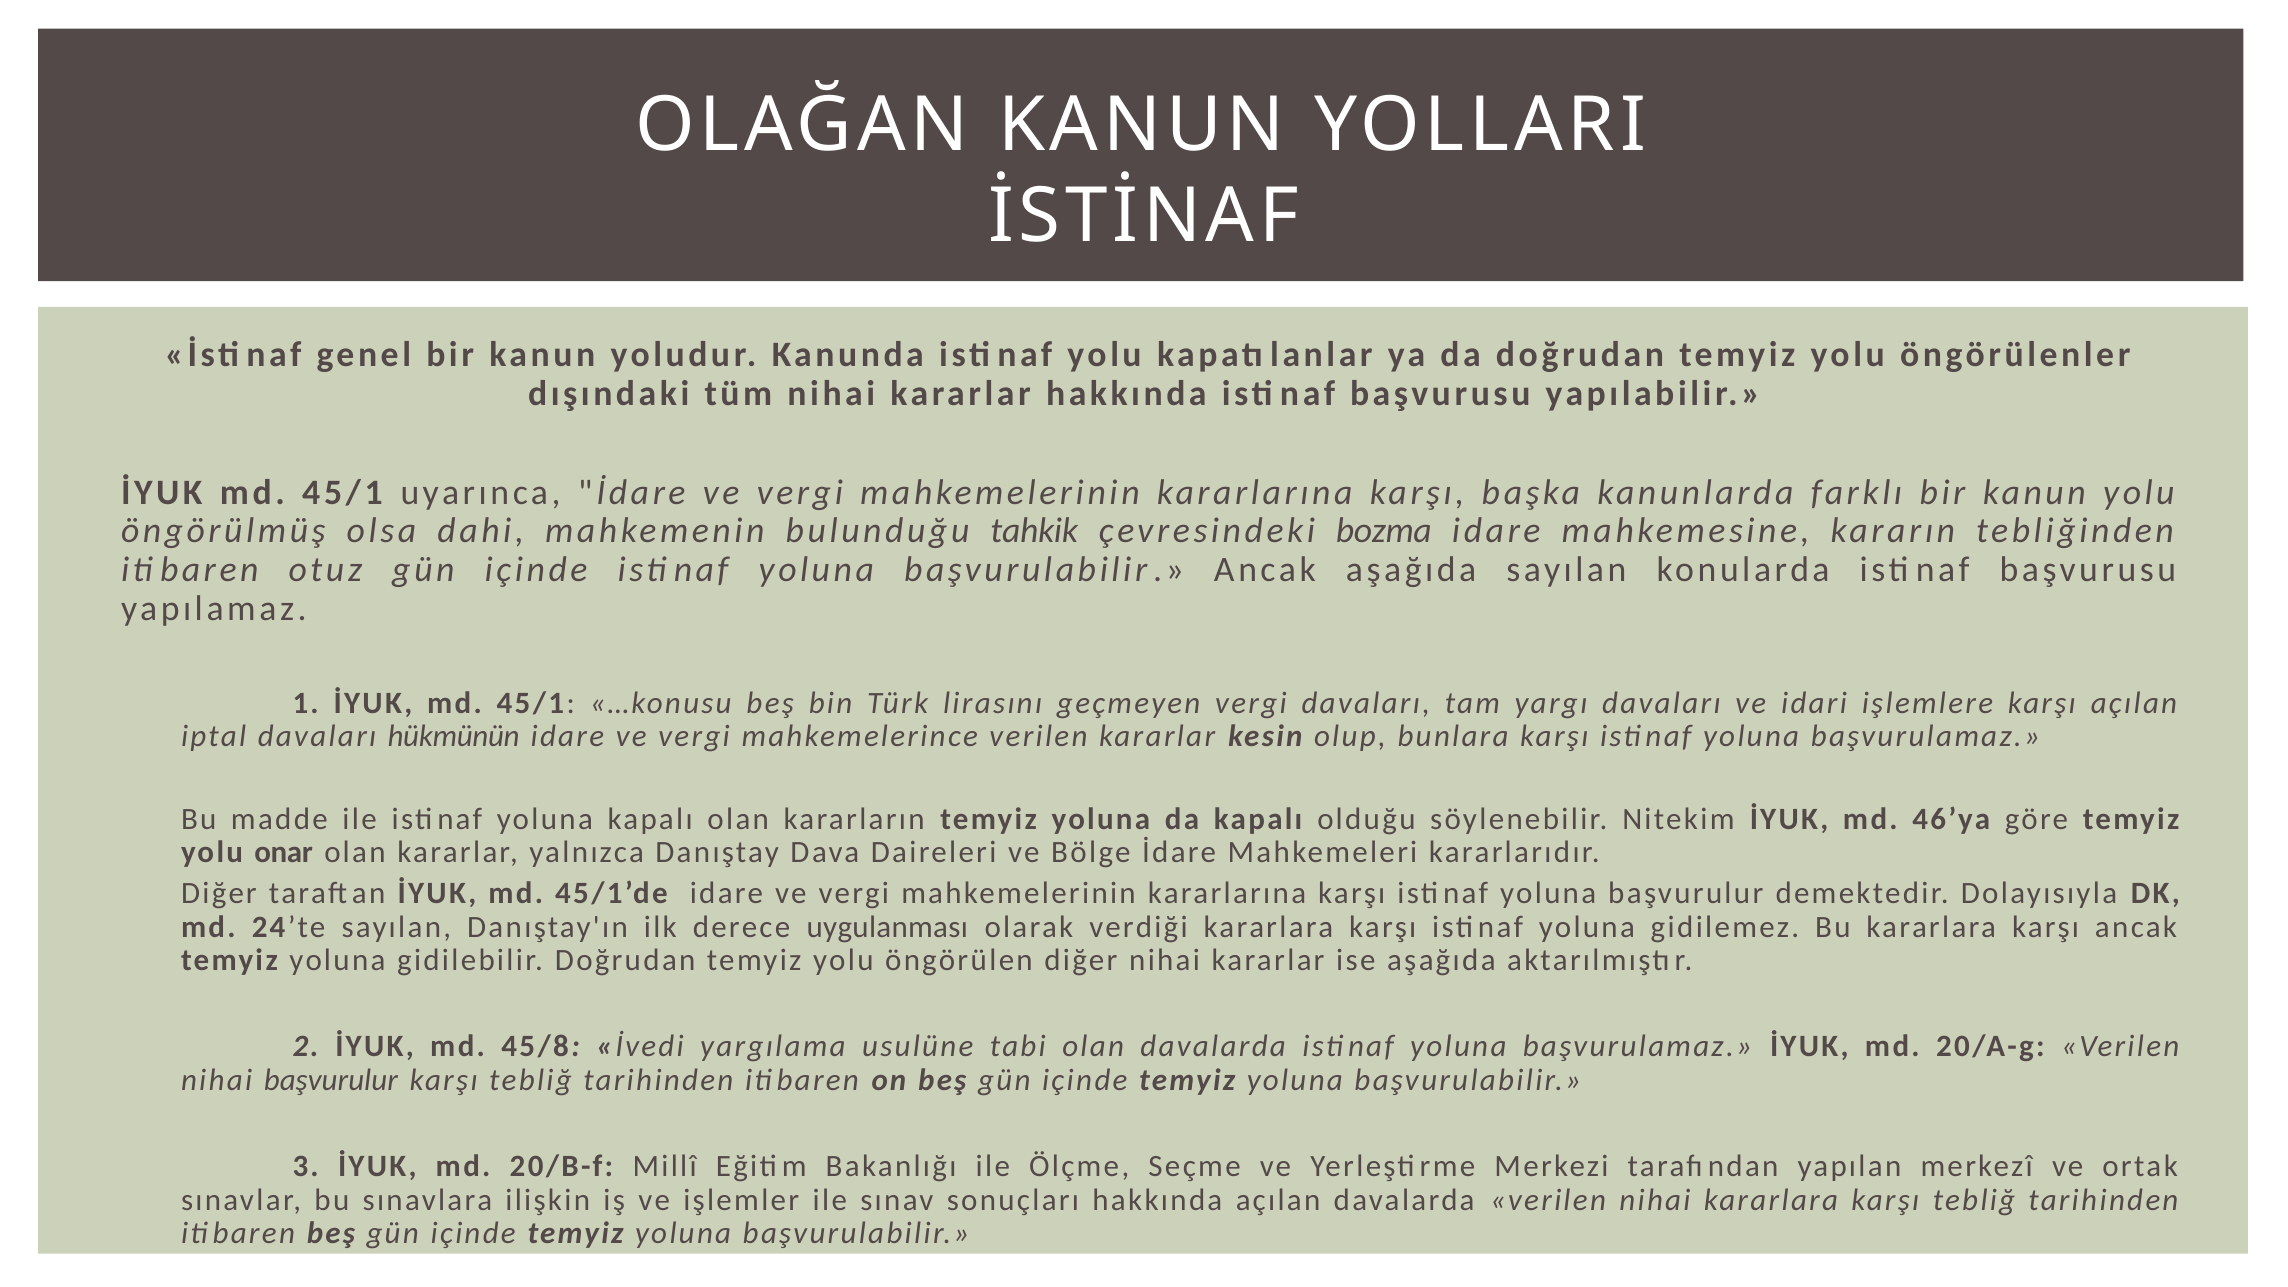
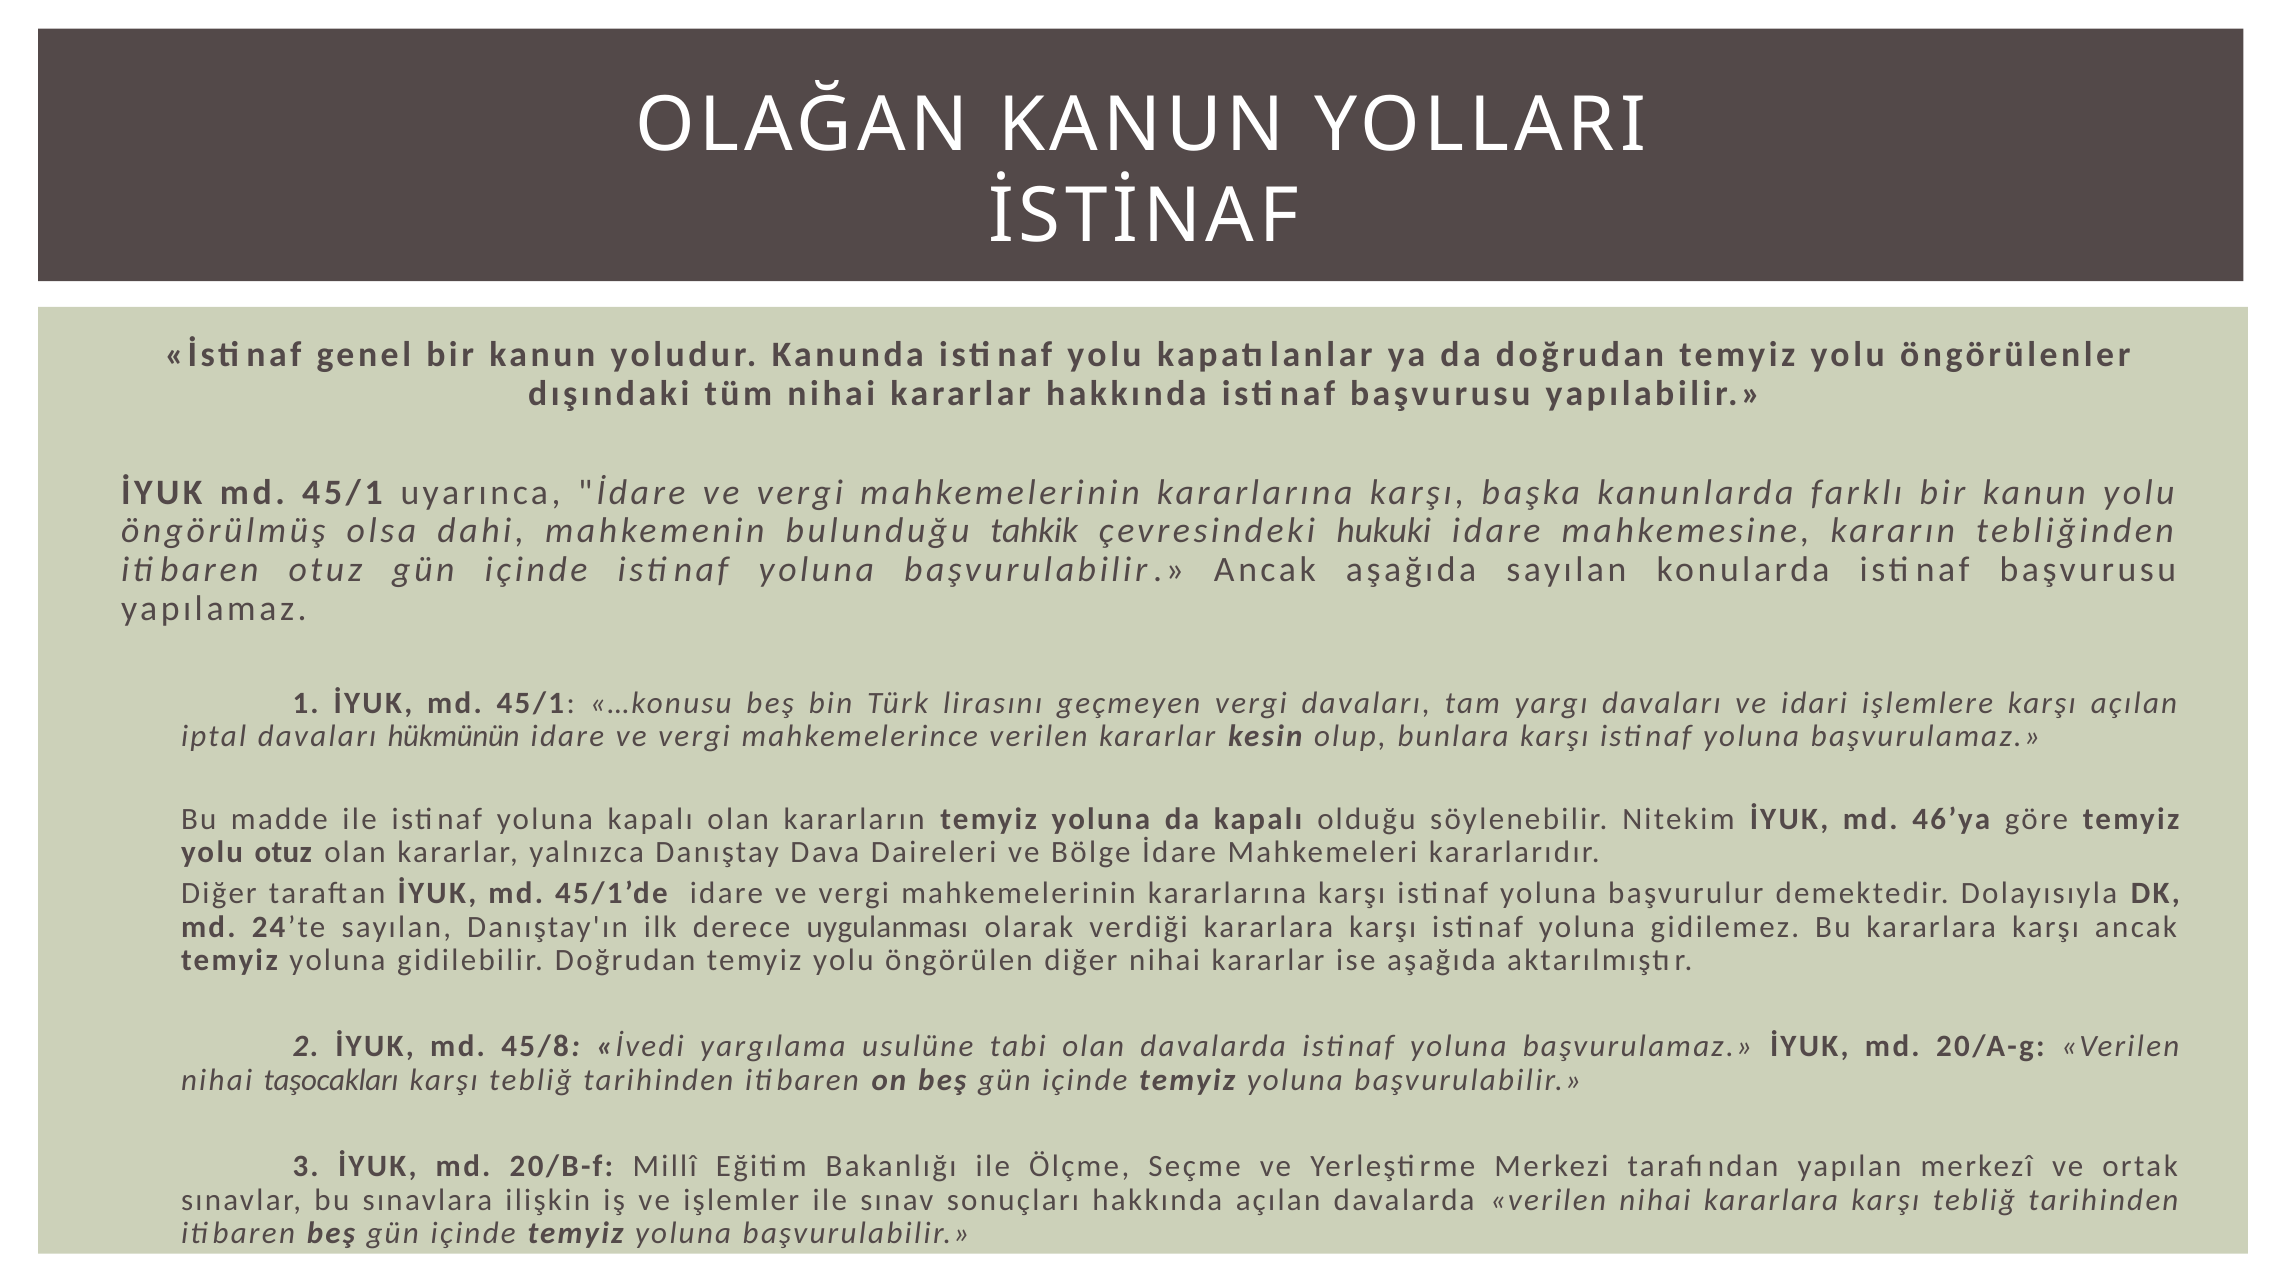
bozma: bozma -> hukuki (1384, 531)
yolu onar: onar -> otuz (283, 852)
nihai başvurulur: başvurulur -> taşocakları (331, 1080)
